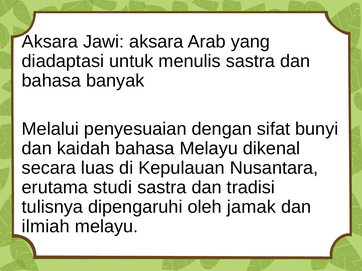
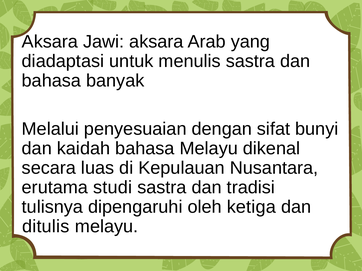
jamak: jamak -> ketiga (251, 207)
ilmiah: ilmiah -> ditulis (46, 227)
